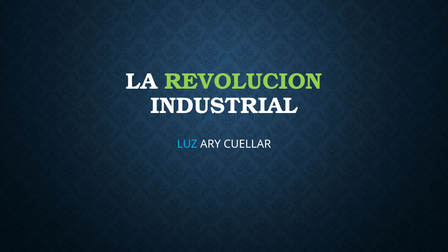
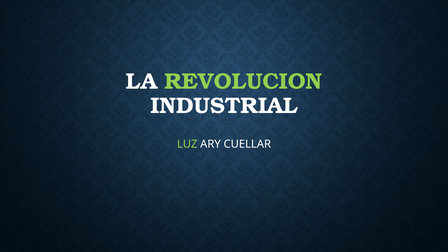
LUZ colour: light blue -> light green (187, 144)
